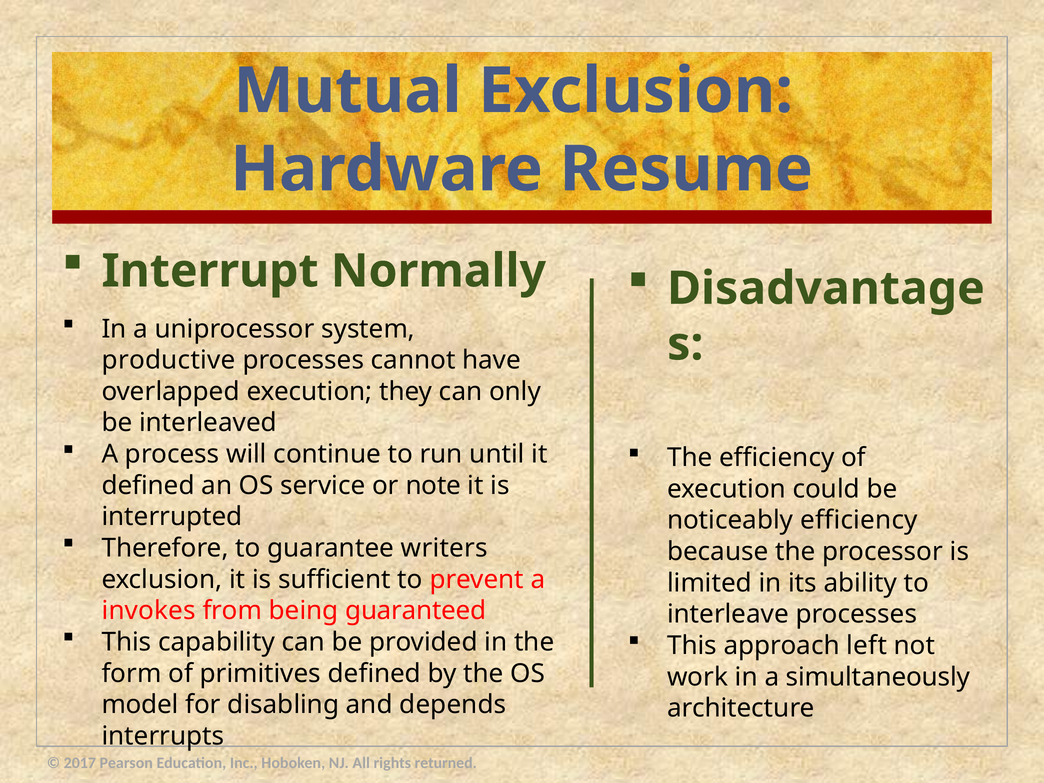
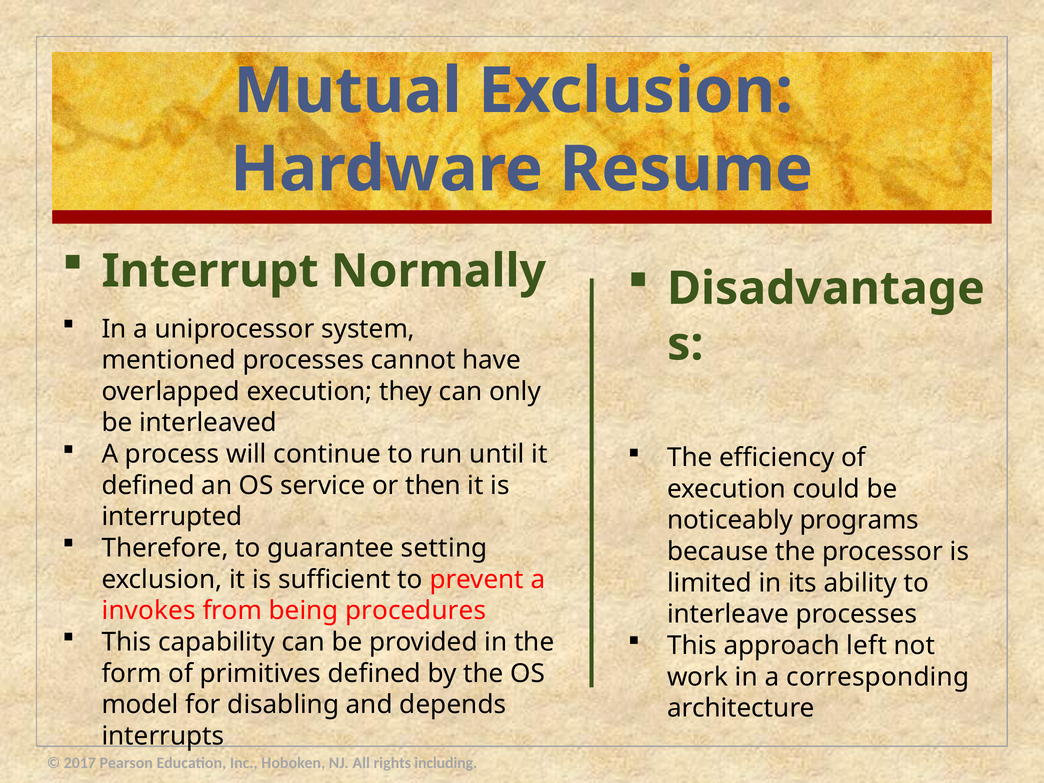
productive: productive -> mentioned (169, 360)
note: note -> then (433, 486)
noticeably efficiency: efficiency -> programs (859, 520)
writers: writers -> setting (444, 548)
guaranteed: guaranteed -> procedures (416, 611)
simultaneously: simultaneously -> corresponding (878, 677)
returned: returned -> including (446, 763)
